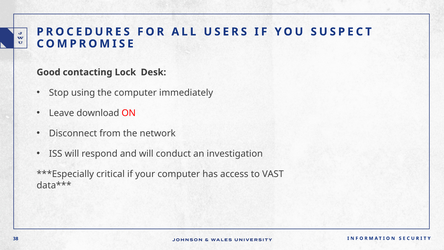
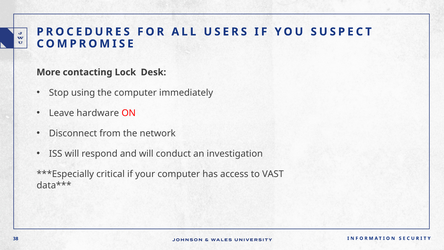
Good: Good -> More (49, 72)
download: download -> hardware (98, 113)
